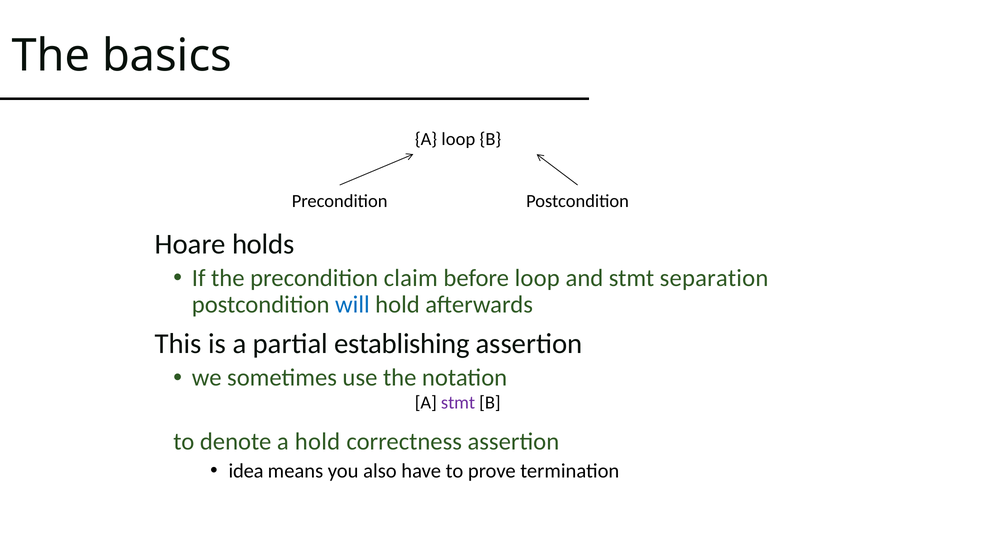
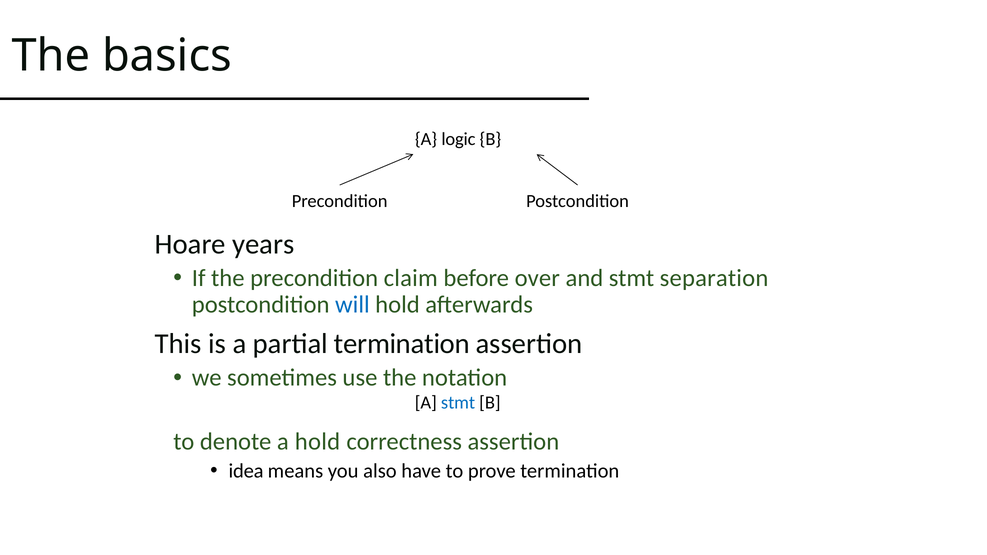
A loop: loop -> logic (458, 139)
holds: holds -> years (263, 244)
before loop: loop -> over (537, 278)
partial establishing: establishing -> termination (402, 344)
stmt colour: purple -> blue (458, 403)
